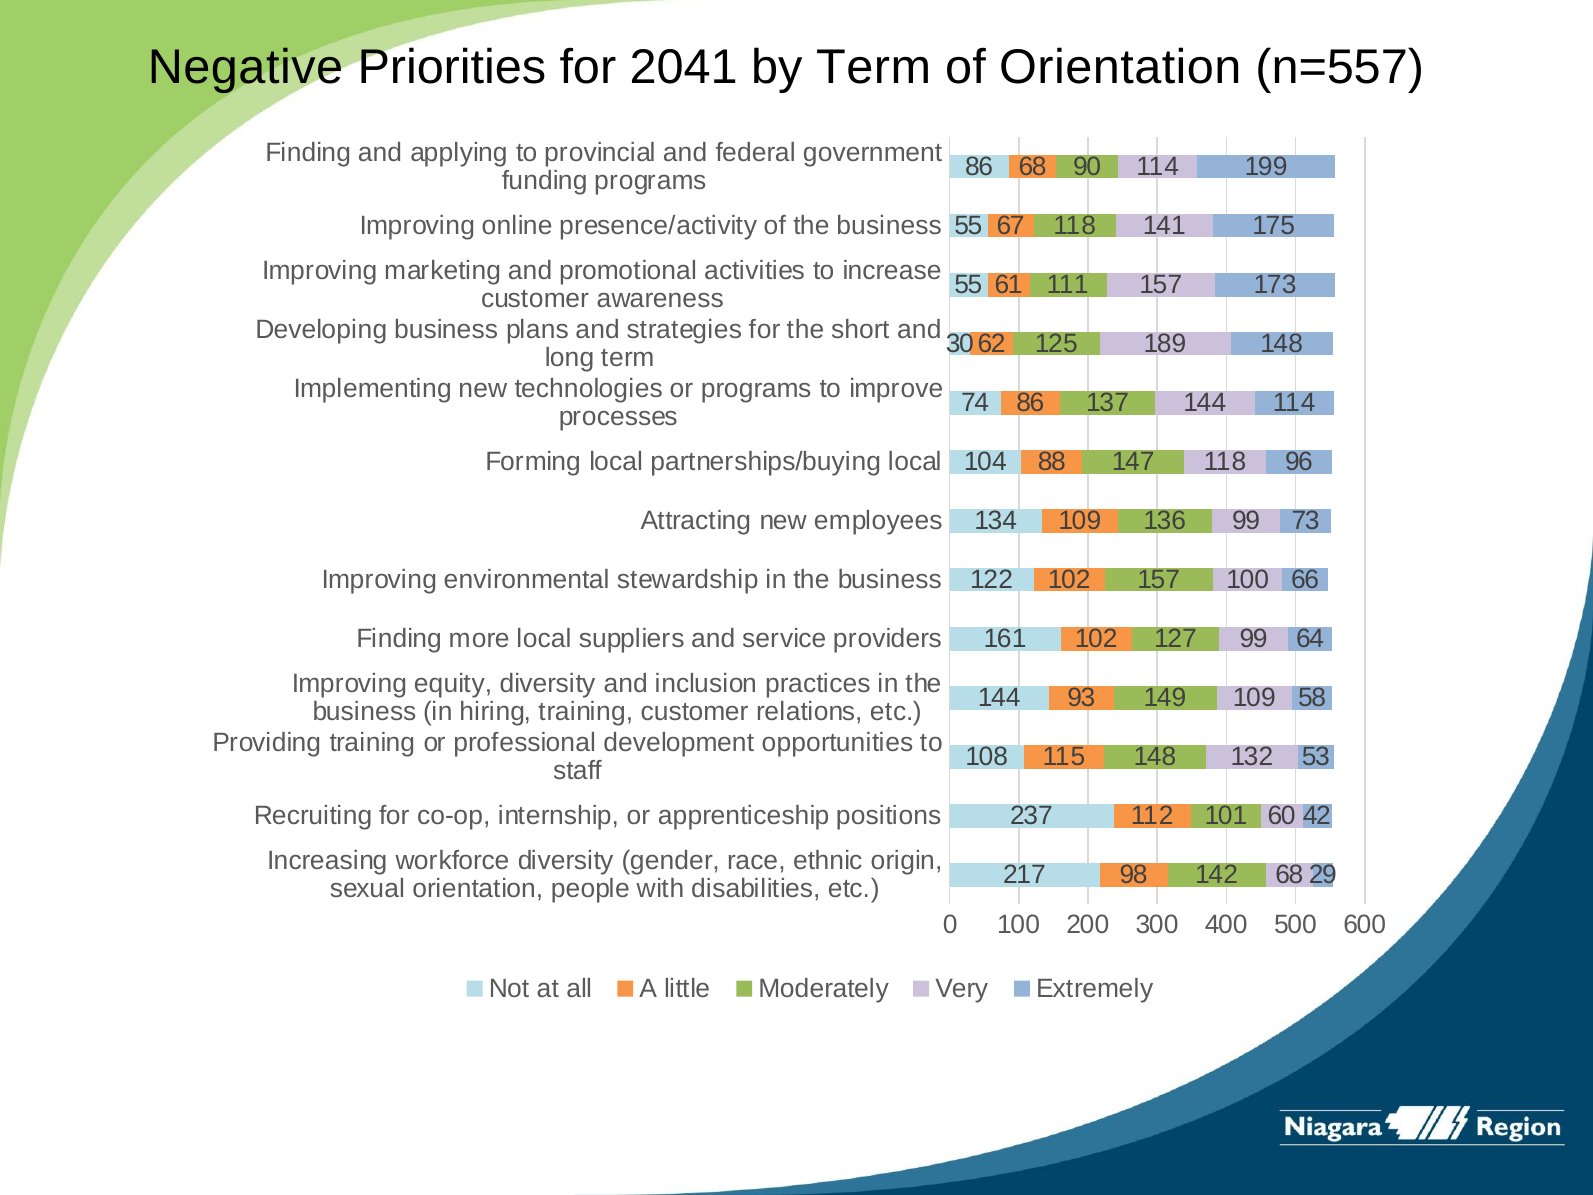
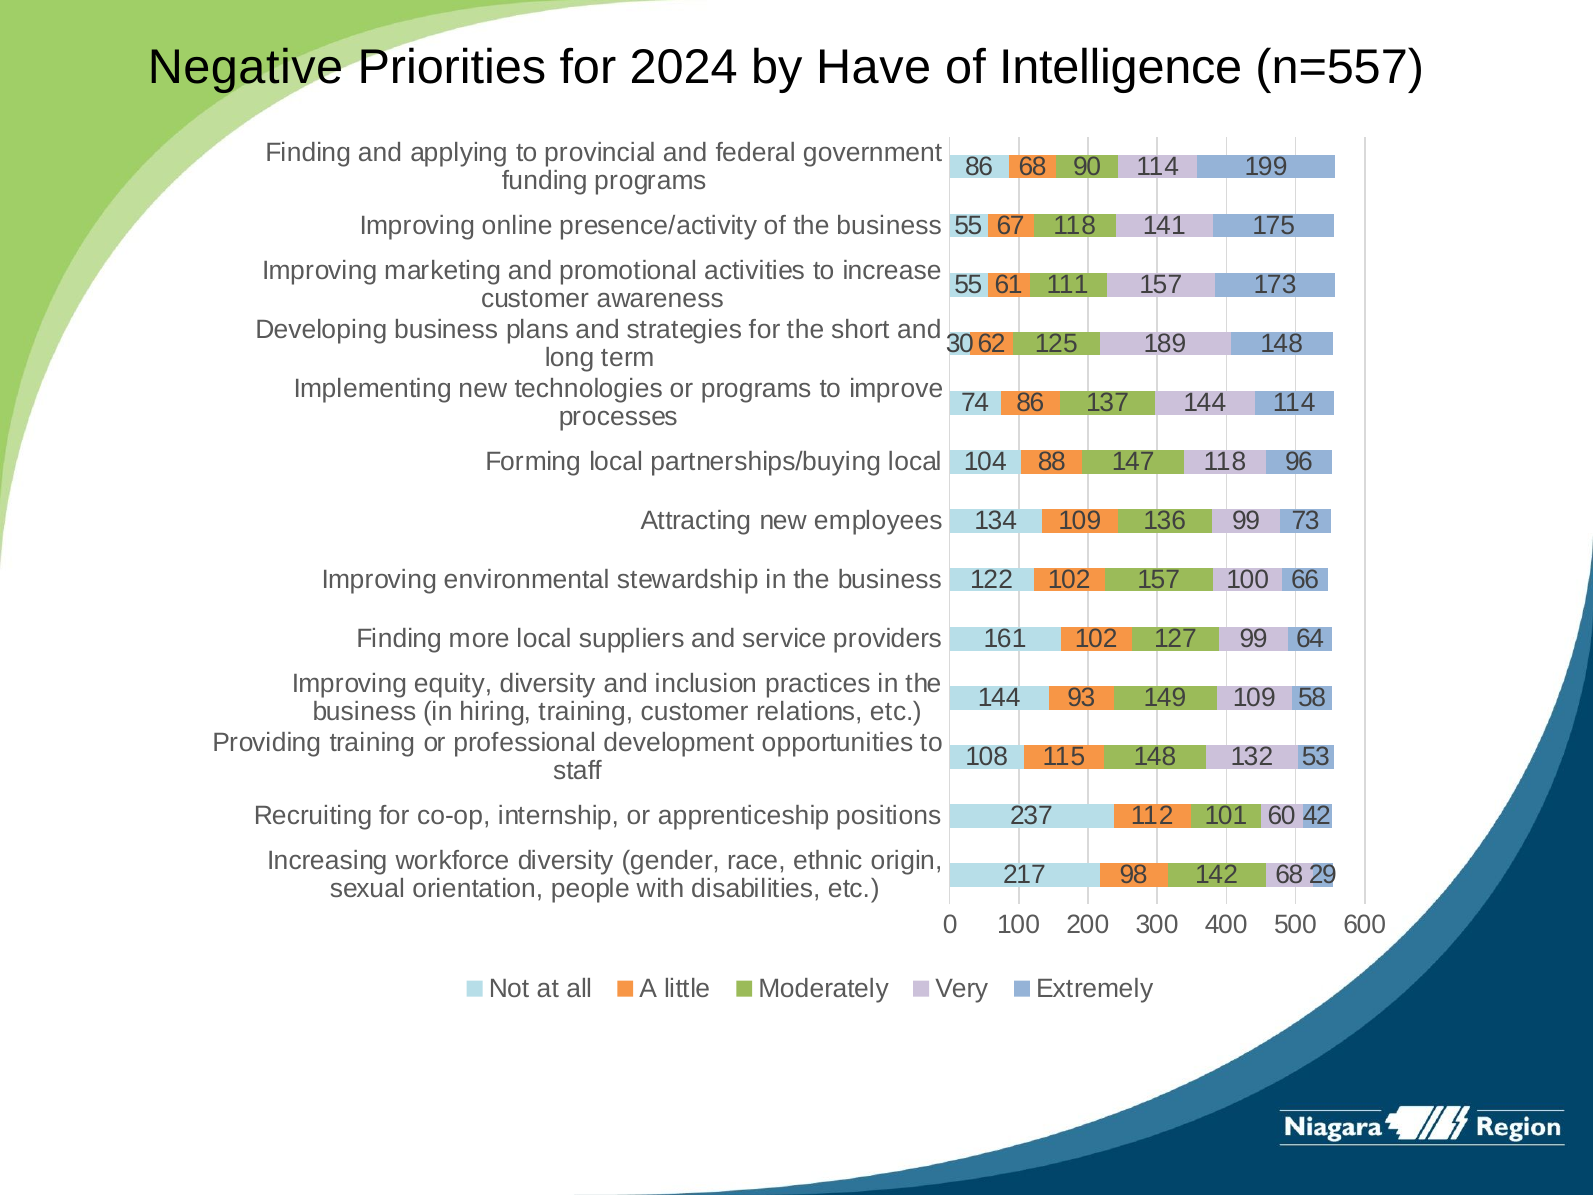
2041: 2041 -> 2024 (684, 67)
by Term: Term -> Have (874, 67)
of Orientation: Orientation -> Intelligence (1121, 67)
